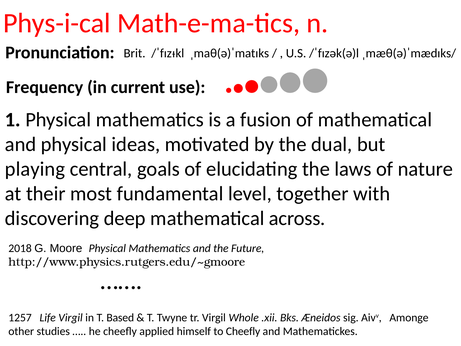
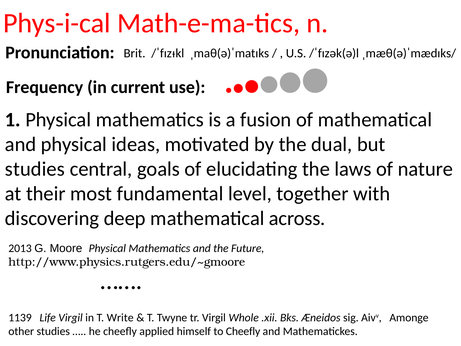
playing: playing -> studies (35, 169)
2018: 2018 -> 2013 (20, 248)
1257: 1257 -> 1139 (20, 317)
Based: Based -> Write (120, 317)
